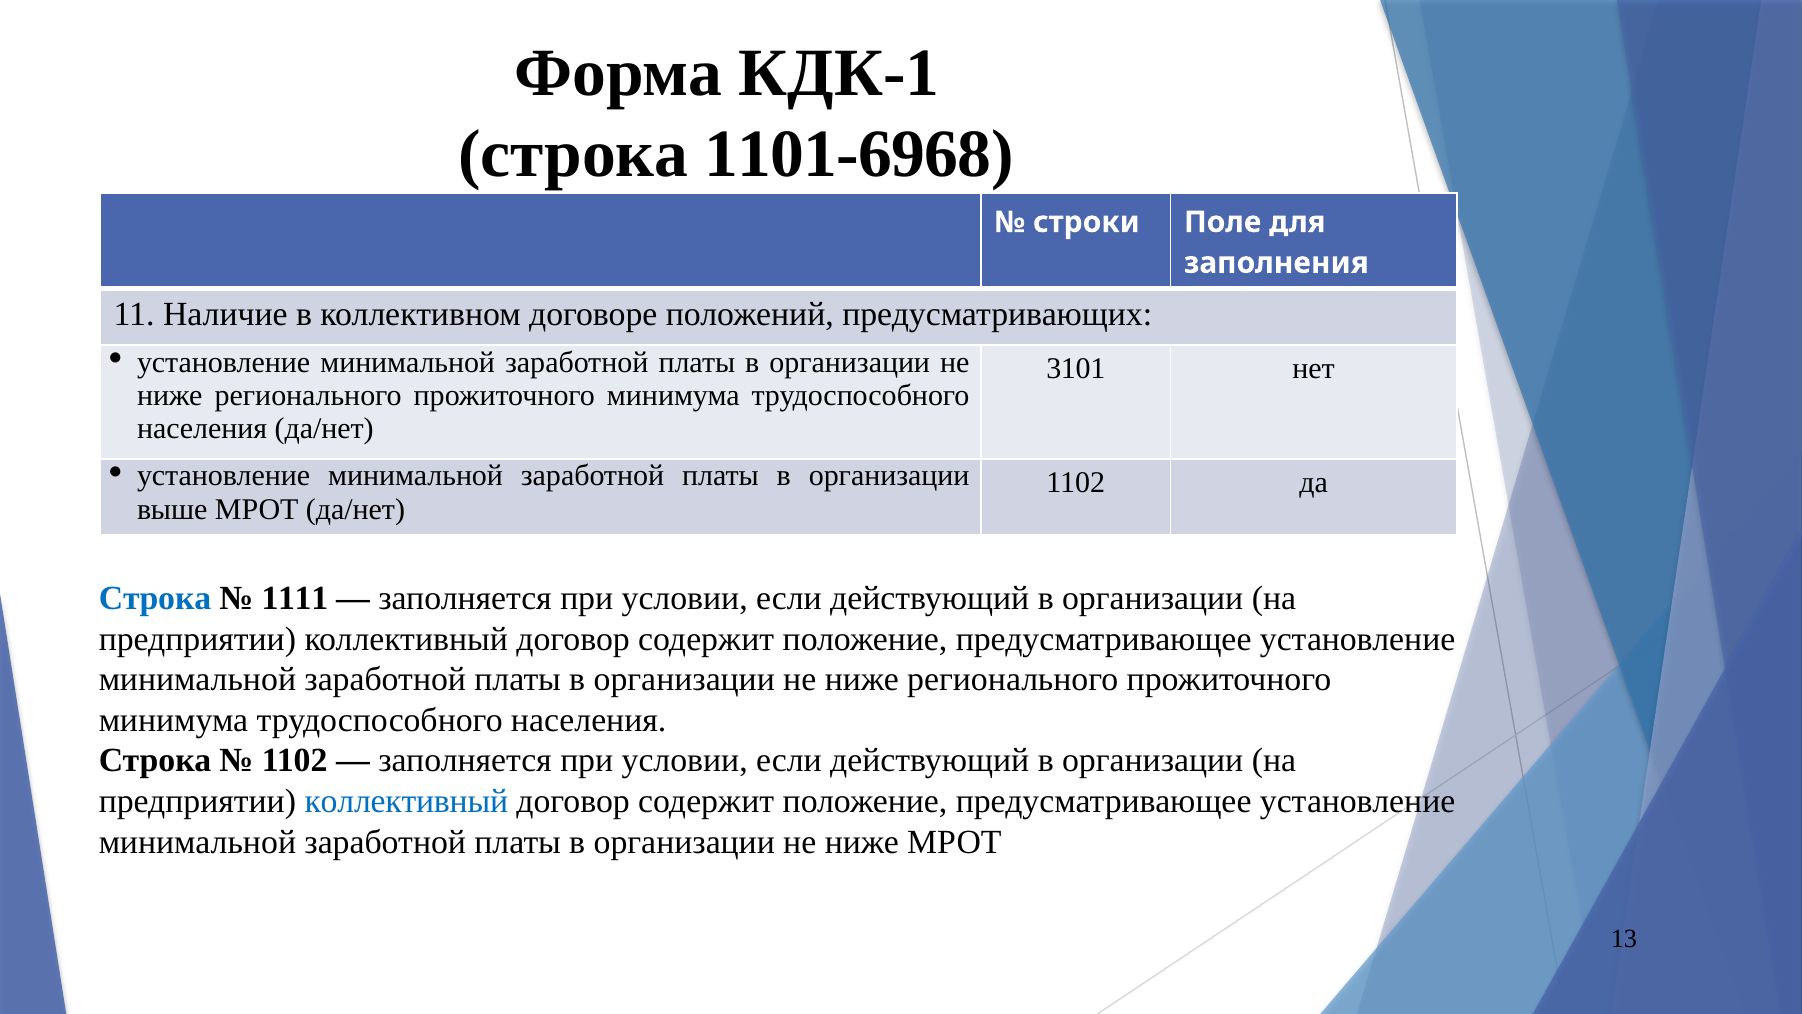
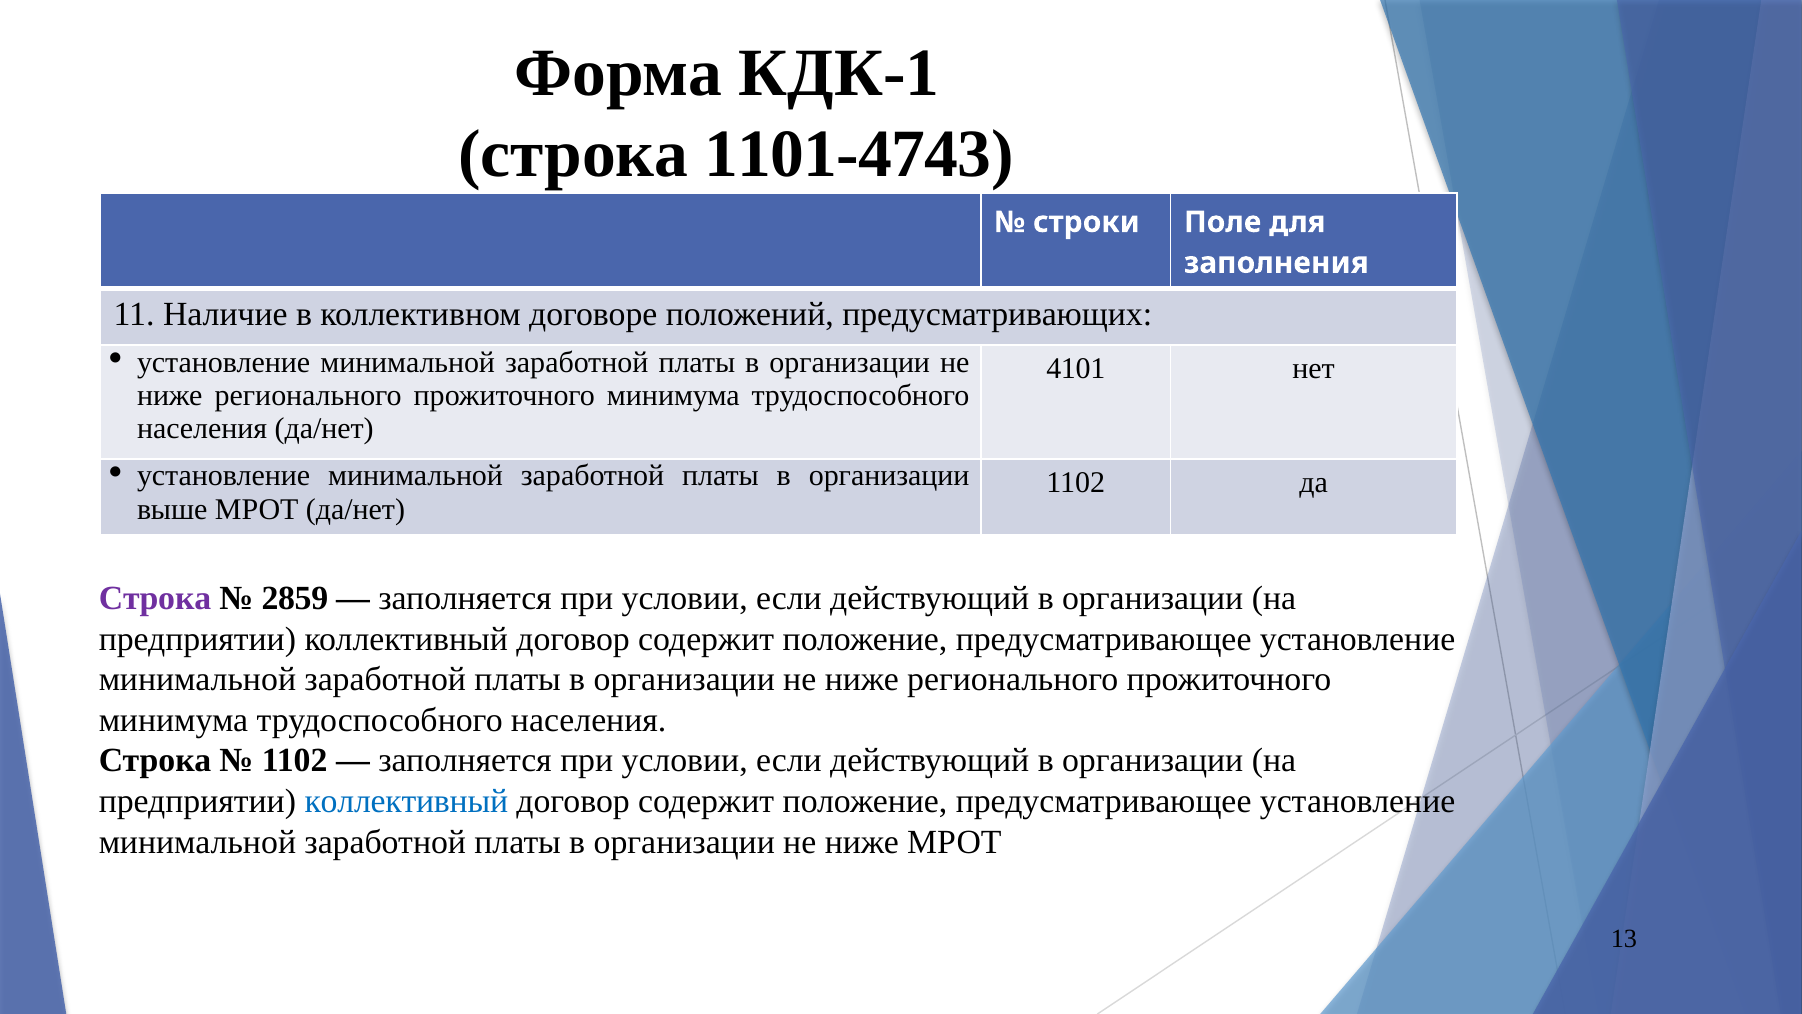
1101-6968: 1101-6968 -> 1101-4743 (859, 155)
3101: 3101 -> 4101 (1076, 369)
Строка colour: blue -> purple (155, 598)
1111: 1111 -> 2859 (295, 598)
